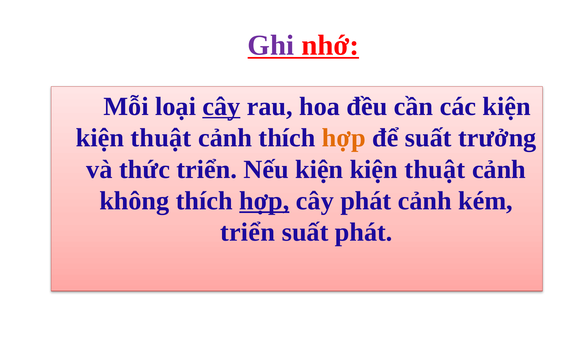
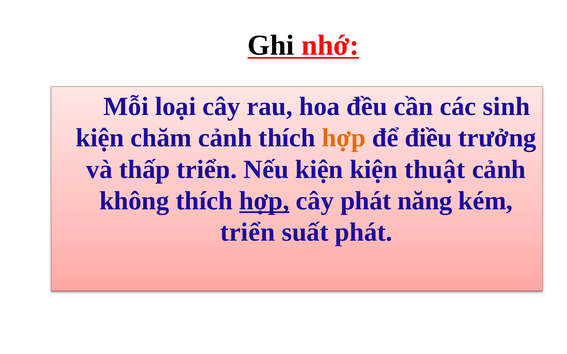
Ghi colour: purple -> black (271, 45)
cây underline: present -> none (221, 107)
các kiện: kiện -> sinh (507, 107)
thuật: thuật -> chăm (161, 138)
để suất: suất -> điều (428, 138)
thức: thức -> thấp (145, 170)
phát cảnh: cảnh -> năng (425, 201)
